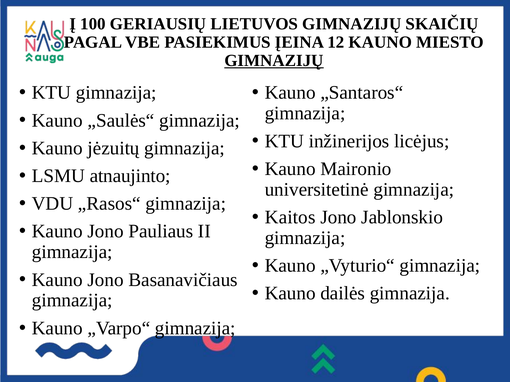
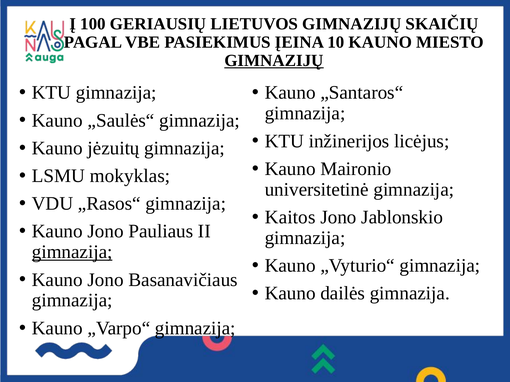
12: 12 -> 10 (336, 42)
atnaujinto: atnaujinto -> mokyklas (130, 176)
gimnazija underline: none -> present (72, 252)
